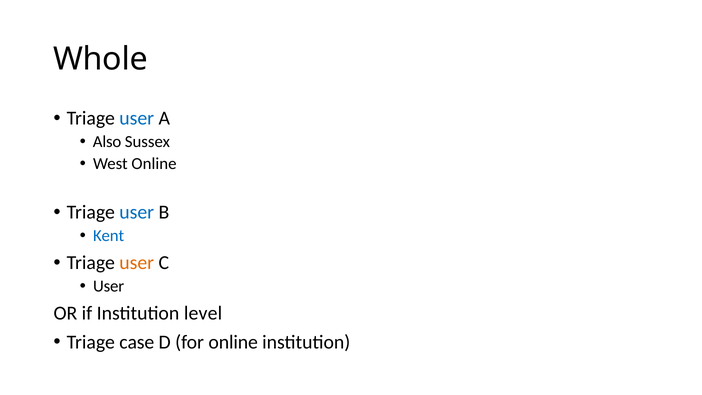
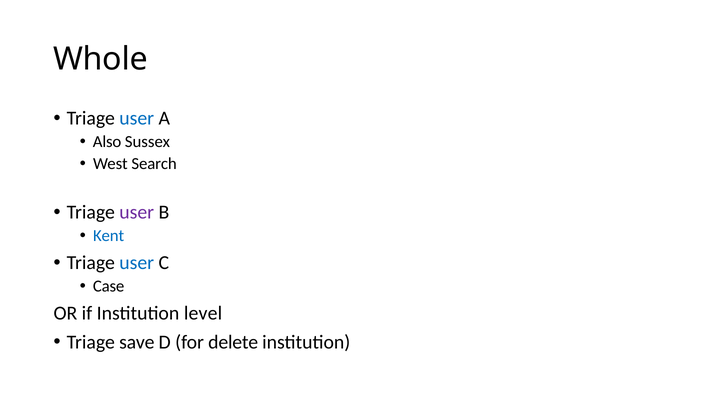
West Online: Online -> Search (154, 164)
user colour: blue -> purple (137, 212)
user colour: orange -> blue (137, 263)
User: User -> Case (109, 286)
case: case -> save (137, 342)
for online: online -> delete (233, 342)
